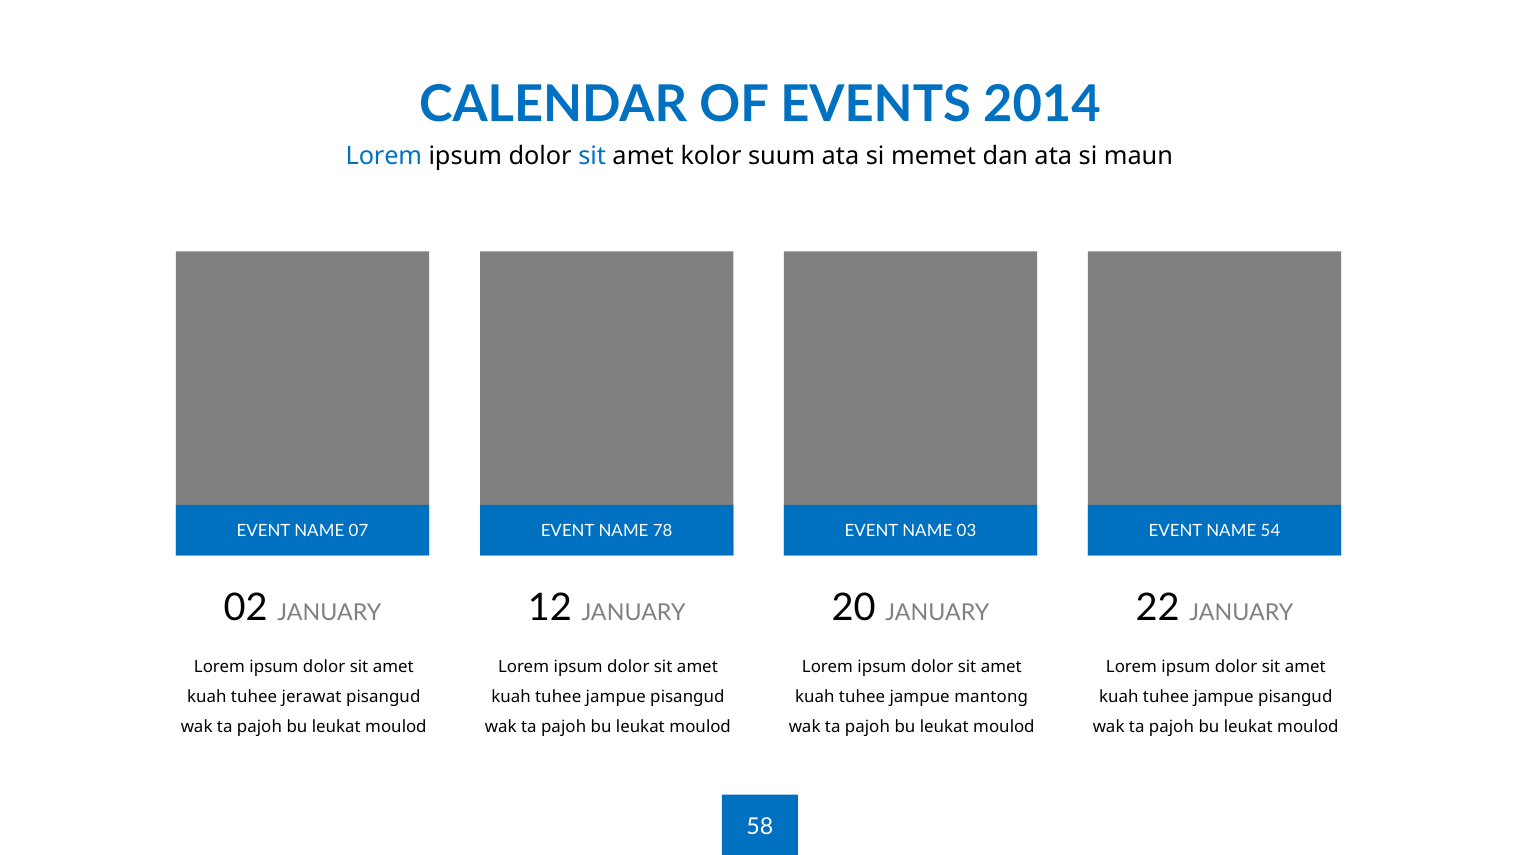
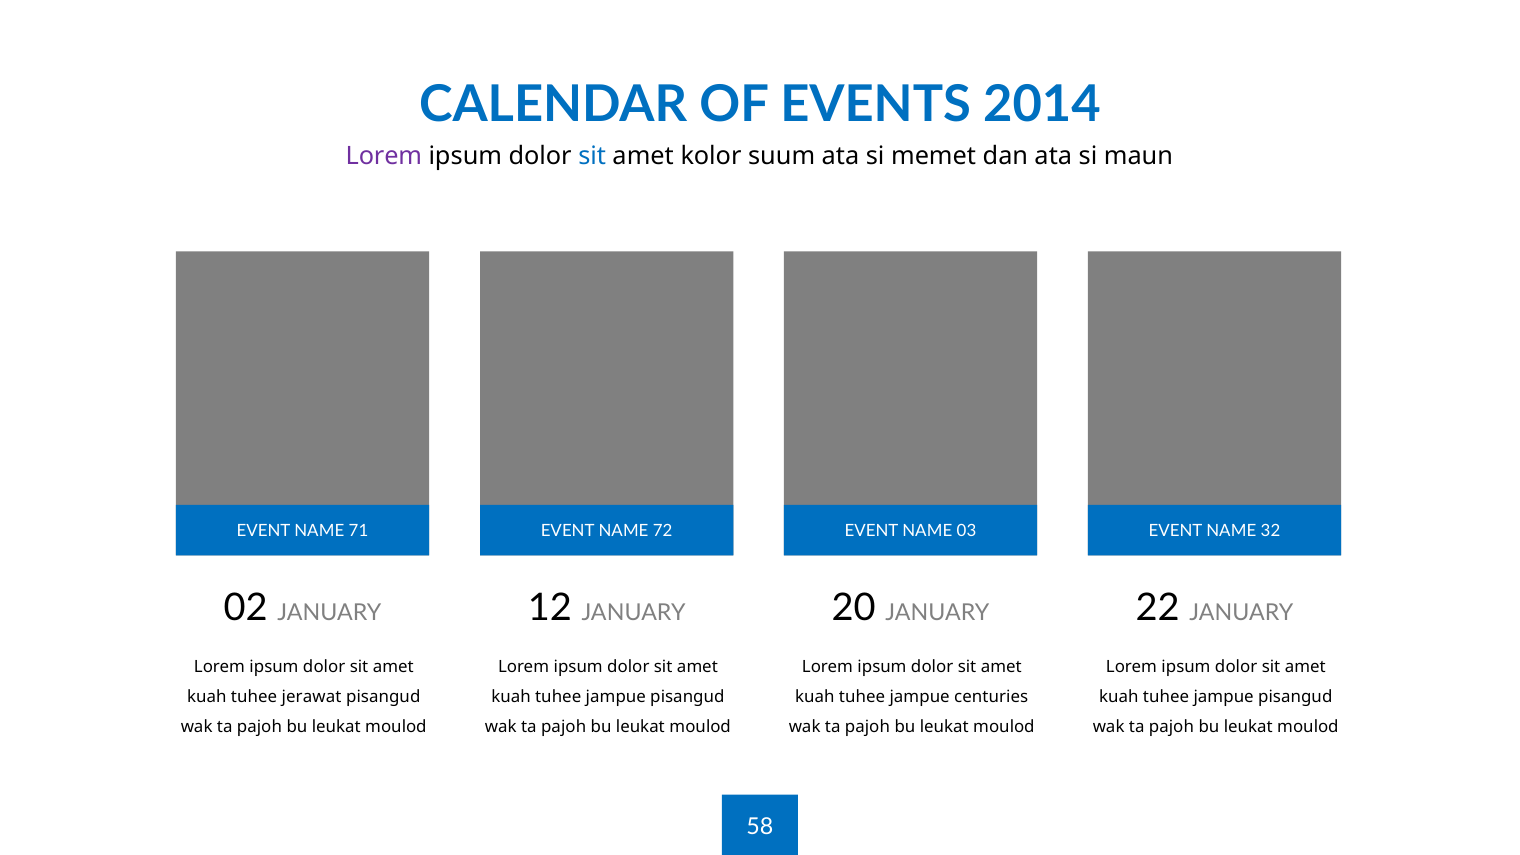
Lorem colour: blue -> purple (384, 156)
07: 07 -> 71 (358, 531)
78: 78 -> 72 (663, 531)
54: 54 -> 32 (1270, 531)
mantong: mantong -> centuries (991, 697)
